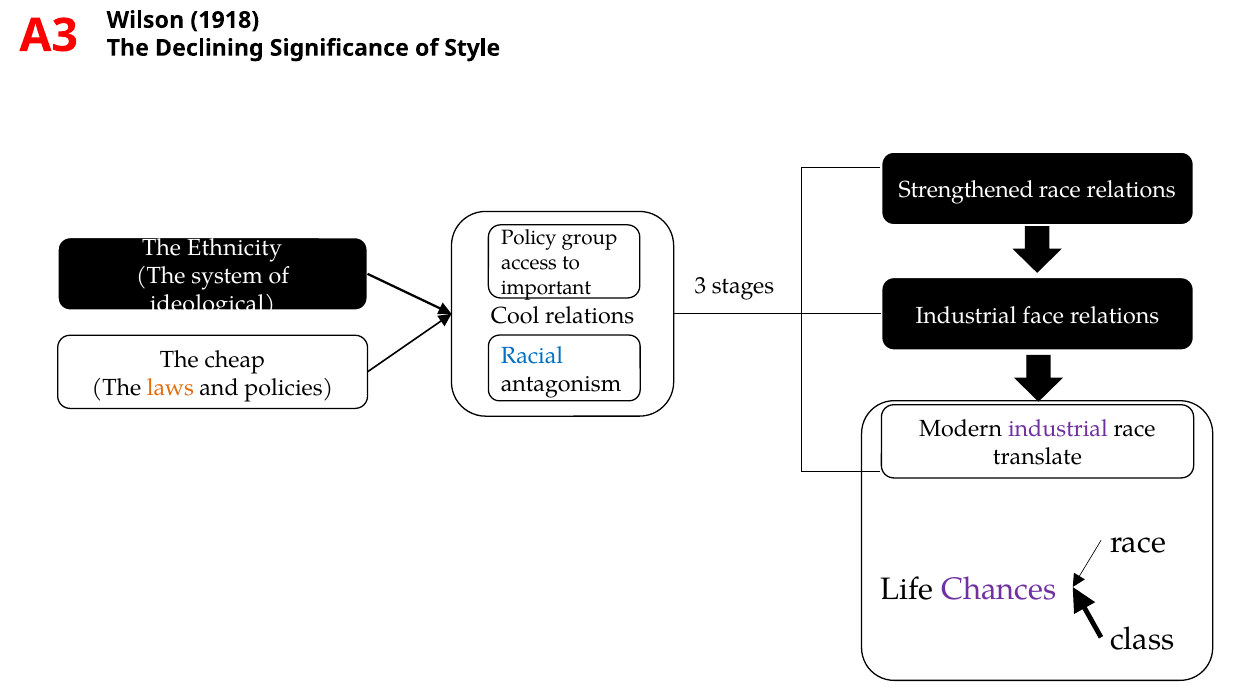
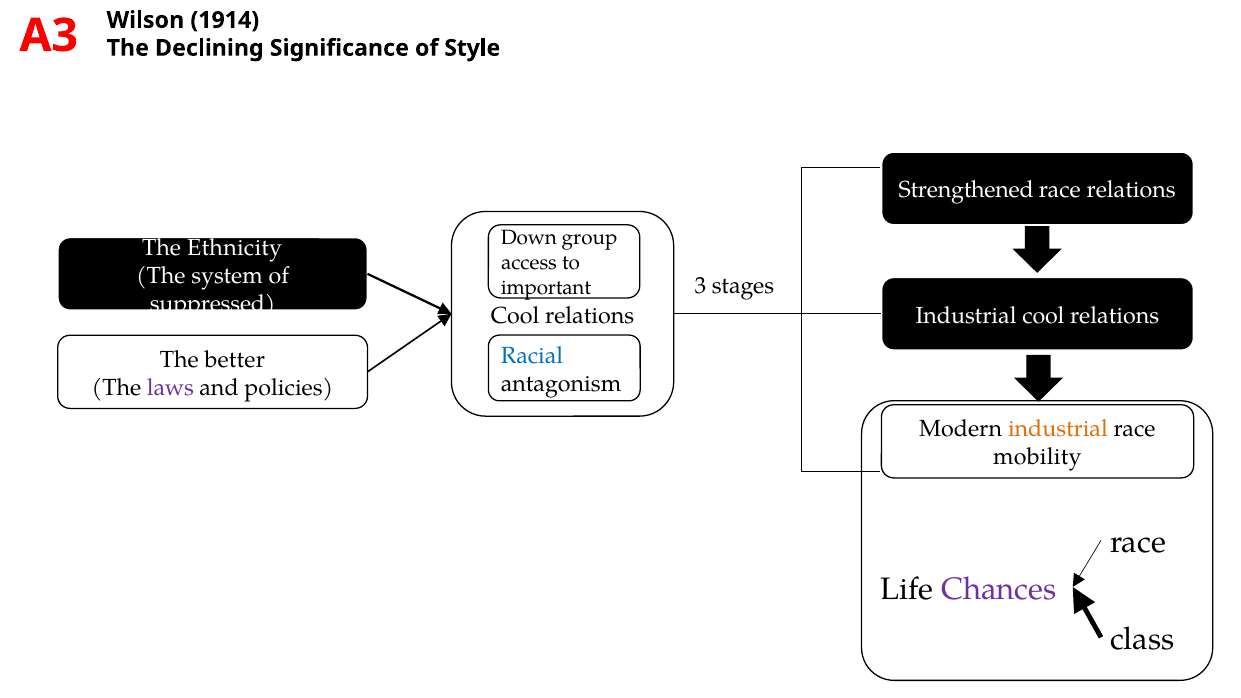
1918: 1918 -> 1914 (225, 20)
Policy: Policy -> Down (529, 238)
ideological: ideological -> suppressed (213, 303)
Industrial face: face -> cool (1043, 315)
cheap: cheap -> better (235, 359)
laws colour: orange -> purple (170, 387)
industrial colour: purple -> orange (1058, 429)
translate: translate -> mobility (1037, 457)
